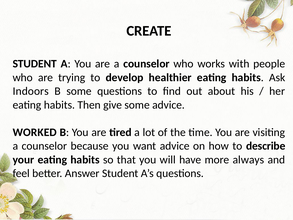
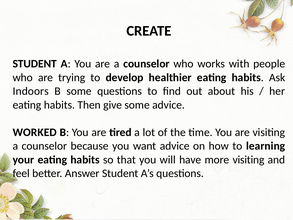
describe: describe -> learning (266, 146)
more always: always -> visiting (248, 160)
